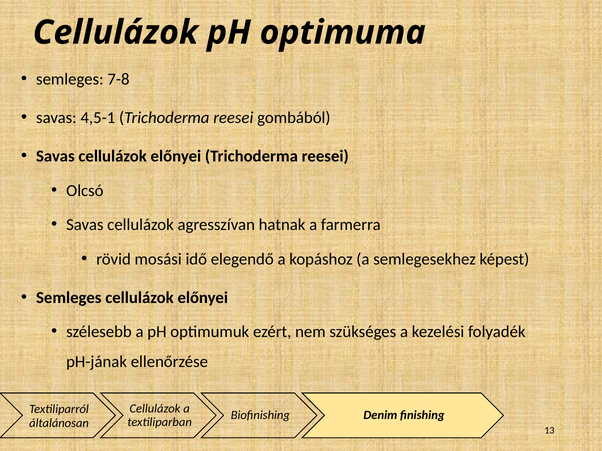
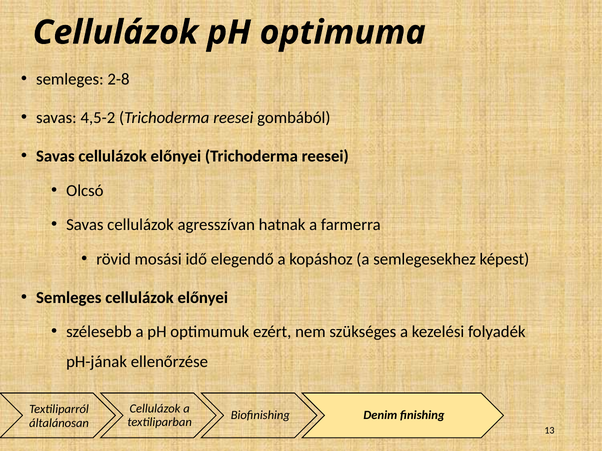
7-8: 7-8 -> 2-8 (118, 79)
4,5-1: 4,5-1 -> 4,5-2 (98, 118)
